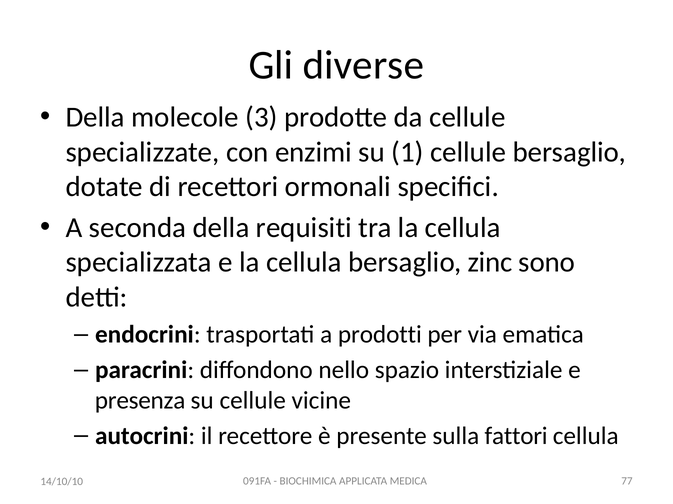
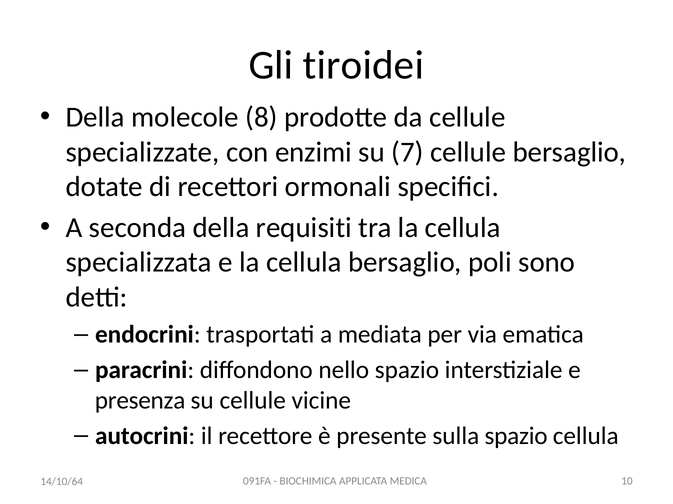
diverse: diverse -> tiroidei (363, 65)
3: 3 -> 8 (262, 118)
1: 1 -> 7 (407, 152)
zinc: zinc -> poli (490, 263)
prodotti: prodotti -> mediata (380, 335)
sulla fattori: fattori -> spazio (516, 436)
77: 77 -> 10 (627, 482)
14/10/10: 14/10/10 -> 14/10/64 (62, 482)
